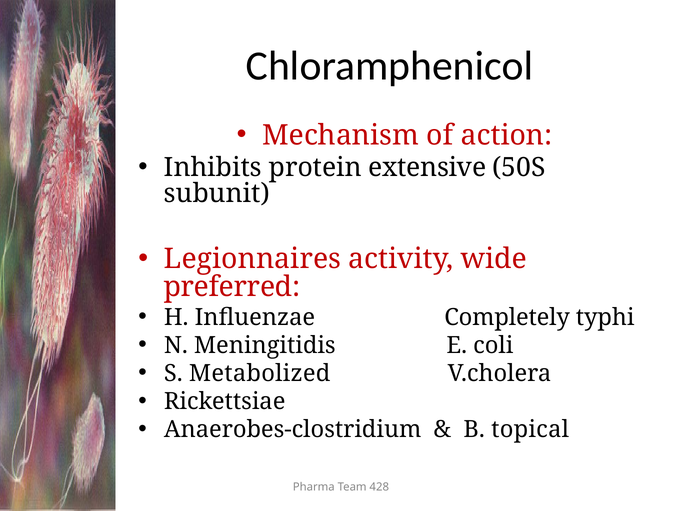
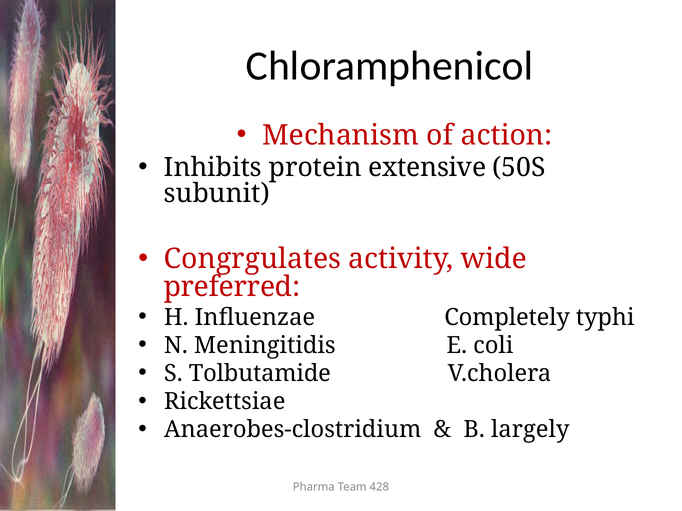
Legionnaires: Legionnaires -> Congrgulates (253, 259)
Metabolized: Metabolized -> Tolbutamide (260, 374)
topical: topical -> largely (530, 430)
